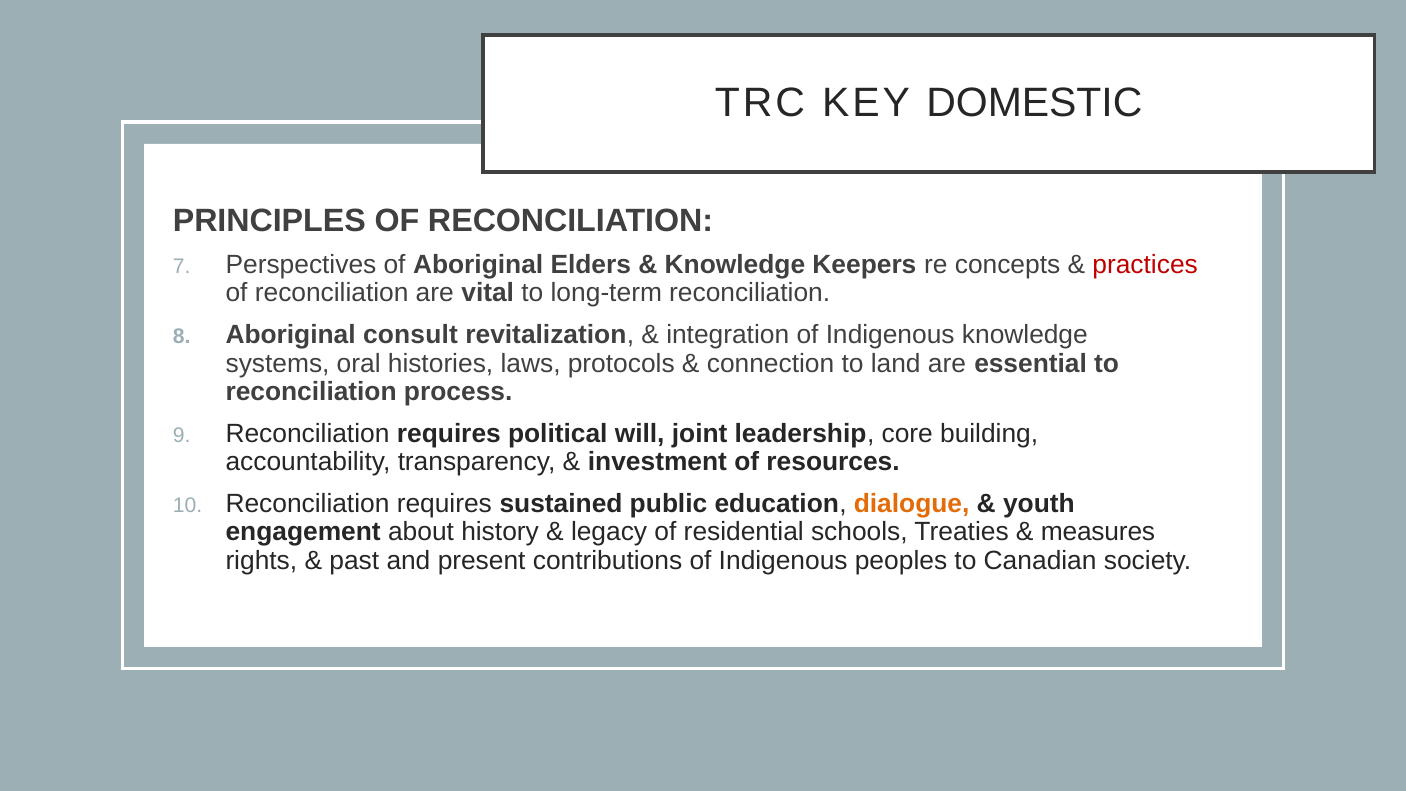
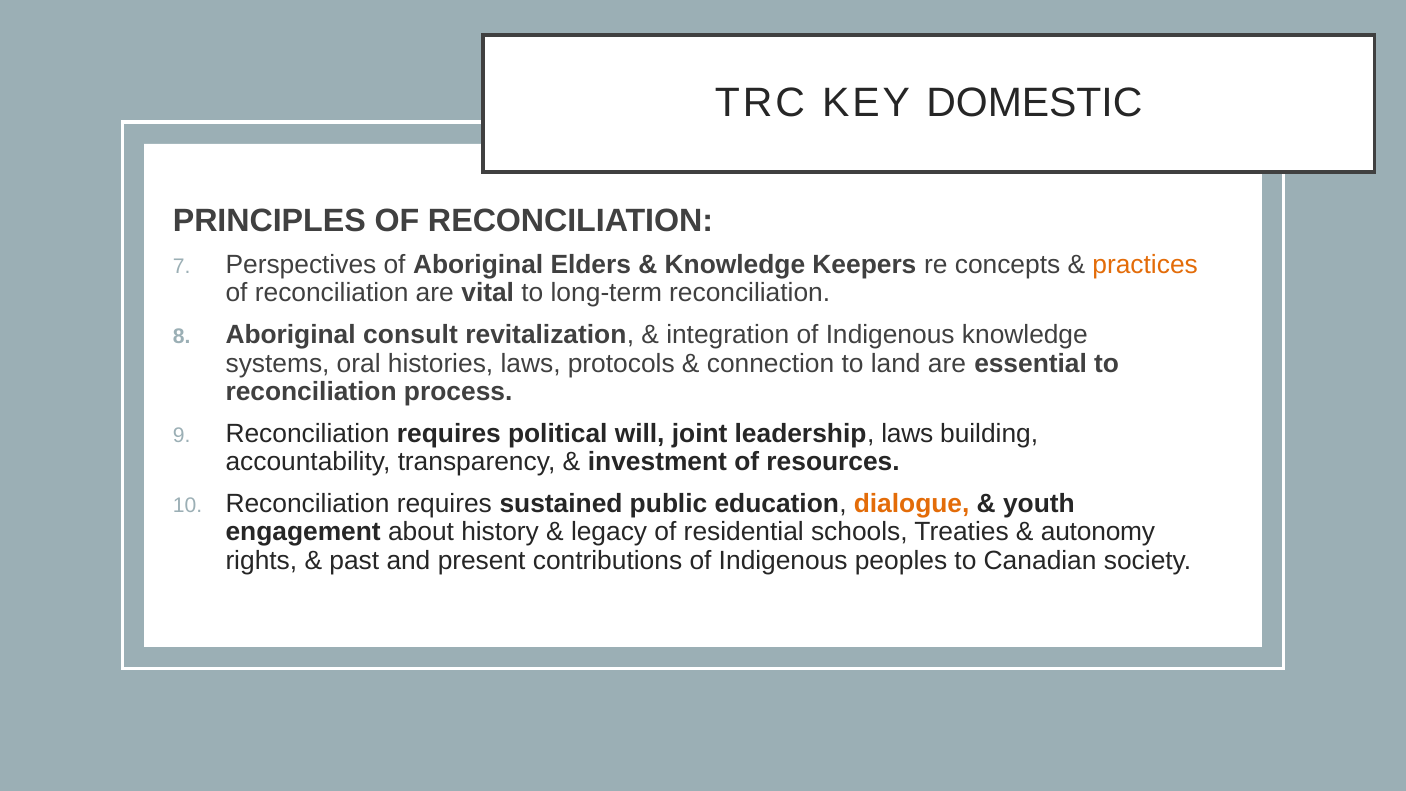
practices colour: red -> orange (1145, 265)
leadership core: core -> laws (907, 433)
measures: measures -> autonomy (1098, 532)
